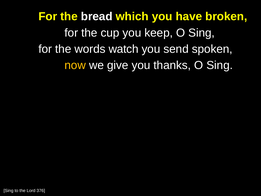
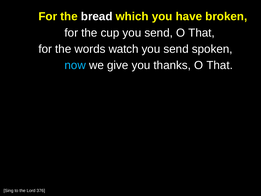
cup you keep: keep -> send (159, 33)
Sing: Sing -> That (202, 33)
now colour: yellow -> light blue (75, 65)
thanks O Sing: Sing -> That (220, 65)
